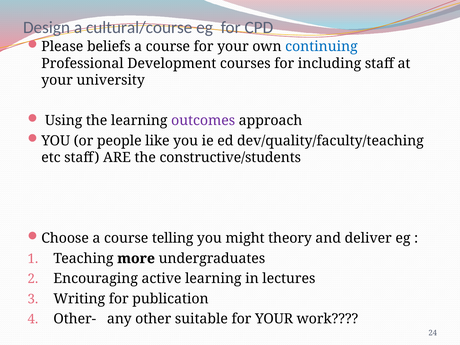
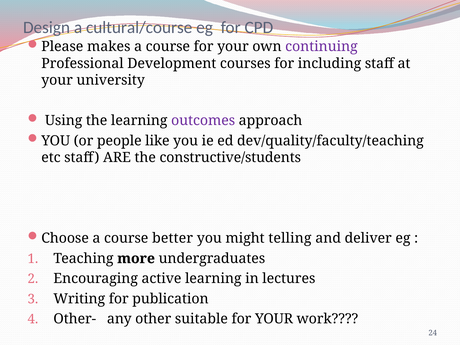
beliefs: beliefs -> makes (109, 47)
continuing colour: blue -> purple (321, 47)
telling: telling -> better (173, 238)
theory: theory -> telling (290, 238)
